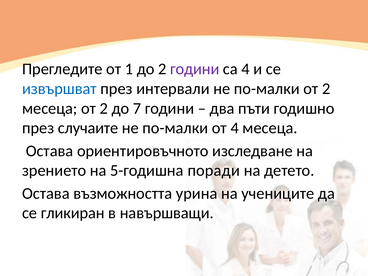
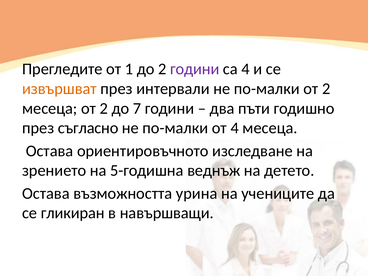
извършват colour: blue -> orange (59, 89)
случаите: случаите -> съгласно (88, 128)
поради: поради -> веднъж (214, 171)
